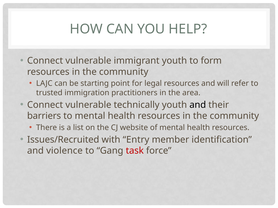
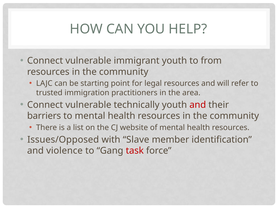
form: form -> from (211, 61)
and colour: black -> red (198, 105)
Issues/Recruited: Issues/Recruited -> Issues/Opposed (63, 140)
Entry: Entry -> Slave (136, 140)
